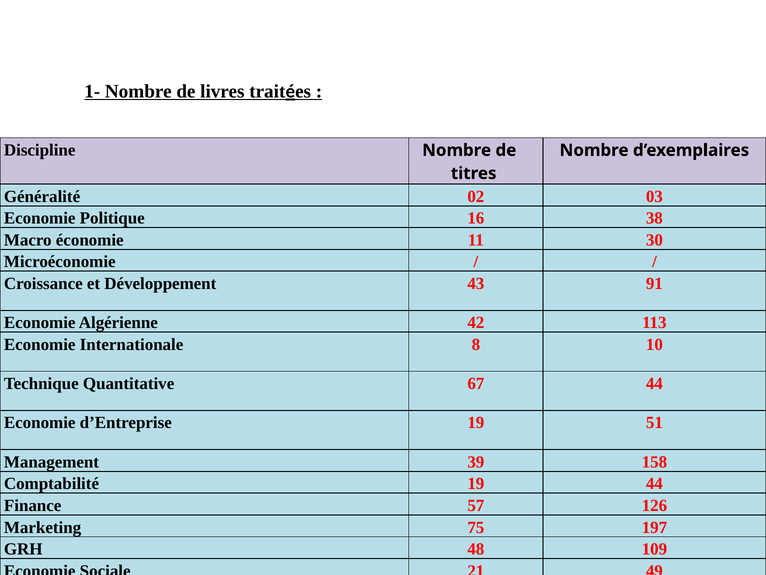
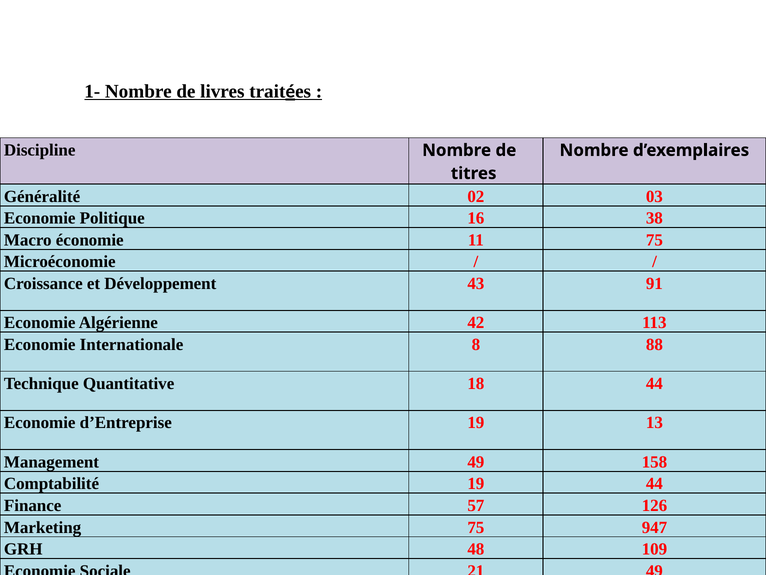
11 30: 30 -> 75 (654, 240)
10: 10 -> 88 (654, 344)
67: 67 -> 18 (476, 383)
51: 51 -> 13 (654, 423)
Management 39: 39 -> 49 (476, 462)
197: 197 -> 947 (654, 527)
